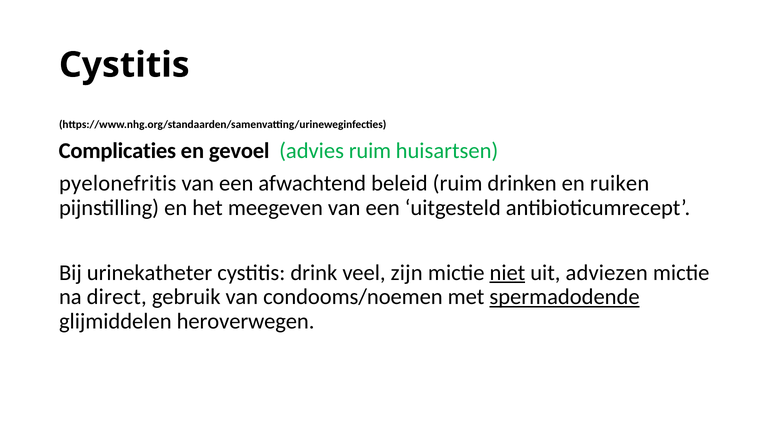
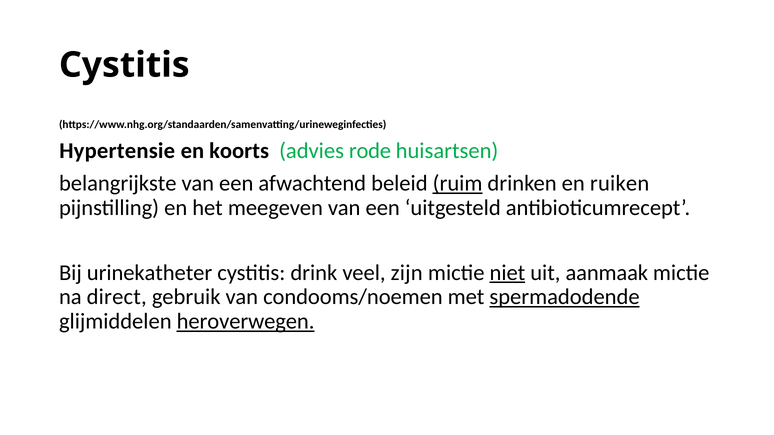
Complicaties: Complicaties -> Hypertensie (117, 151)
gevoel: gevoel -> koorts (239, 151)
advies ruim: ruim -> rode (370, 151)
pyelonefritis: pyelonefritis -> belangrijkste (118, 184)
ruim underline: none -> present (458, 184)
adviezen: adviezen -> aanmaak (607, 273)
heroverwegen underline: none -> present (246, 322)
